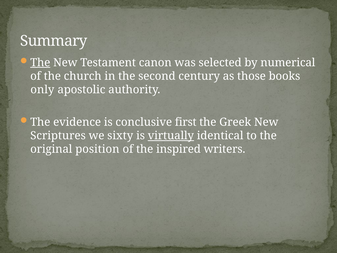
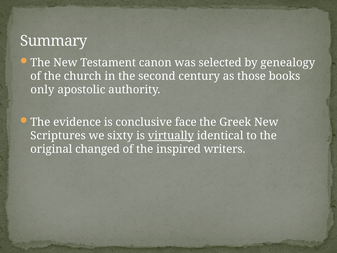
The underline: present -> none (40, 63)
numerical: numerical -> genealogy (288, 63)
first: first -> face (186, 122)
position: position -> changed (98, 149)
